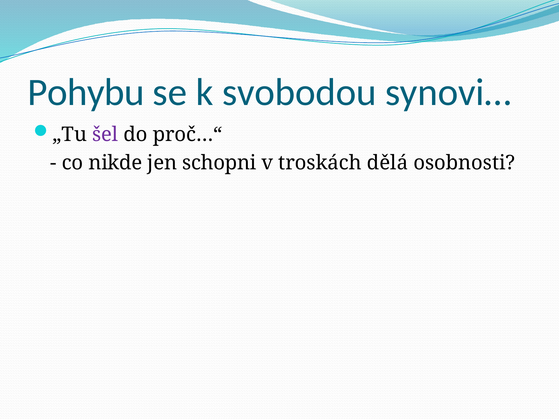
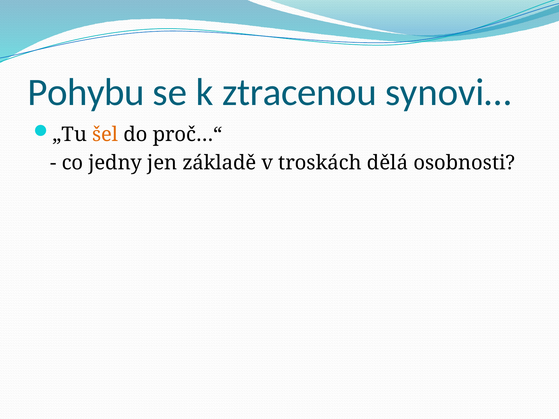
svobodou: svobodou -> ztracenou (299, 92)
šel colour: purple -> orange (105, 135)
nikde: nikde -> jedny (115, 163)
schopni: schopni -> základě (219, 163)
